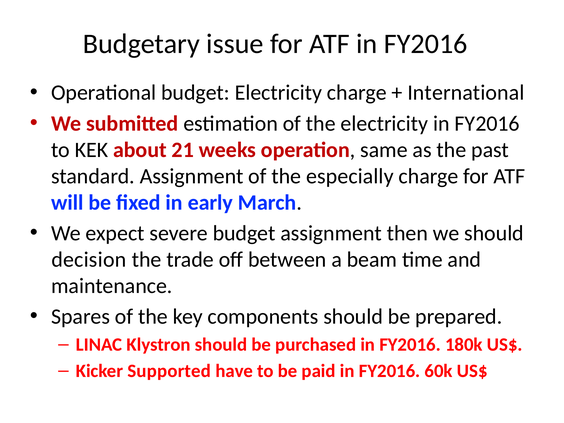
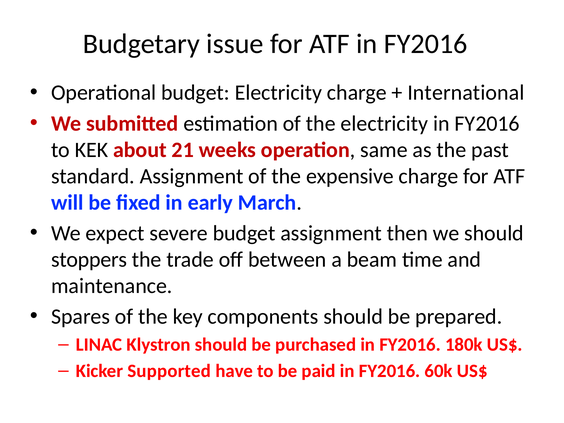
especially: especially -> expensive (350, 176)
decision: decision -> stoppers (89, 260)
